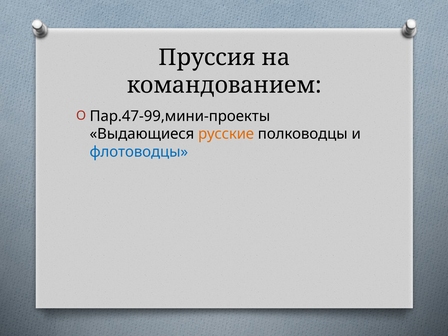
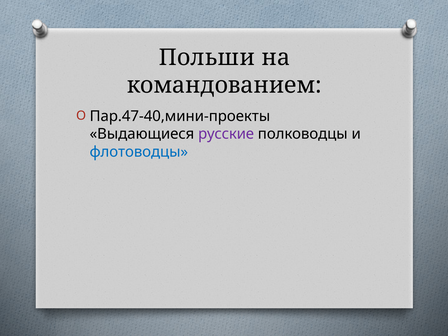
Пруссия: Пруссия -> Польши (207, 58)
Пар.47-99,мини-проекты: Пар.47-99,мини-проекты -> Пар.47-40,мини-проекты (180, 116)
русские colour: orange -> purple (226, 134)
